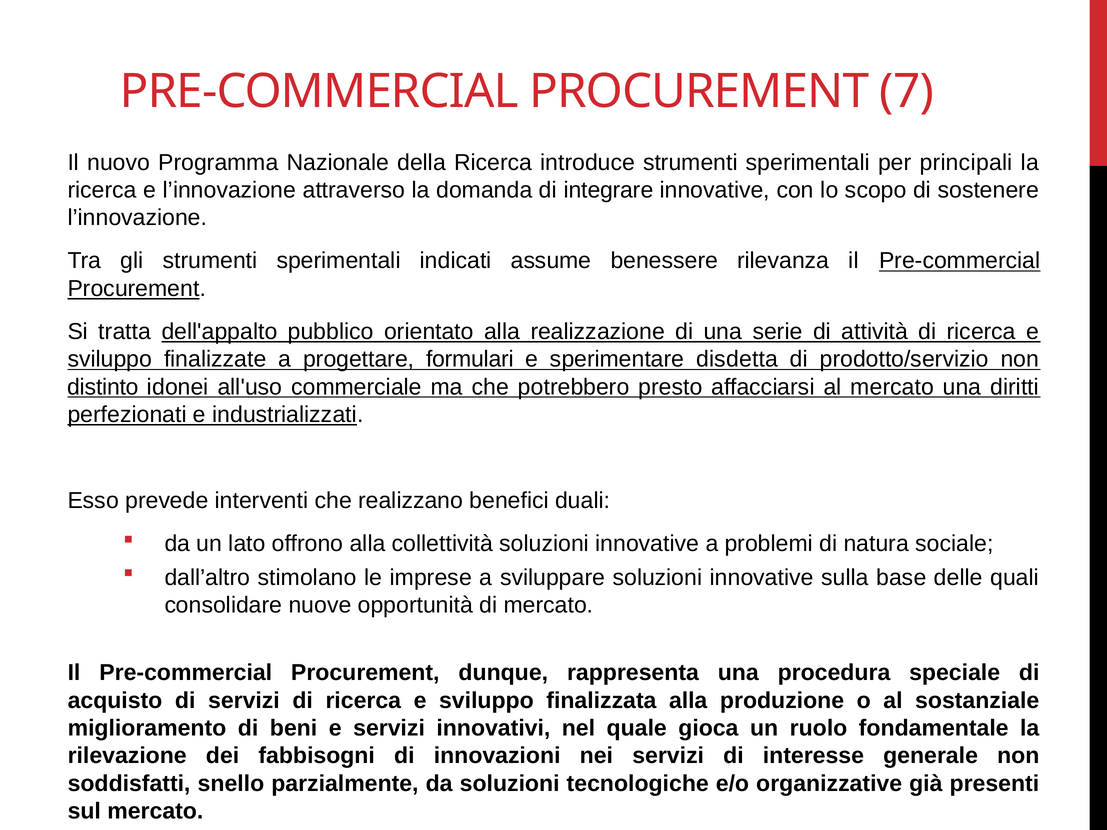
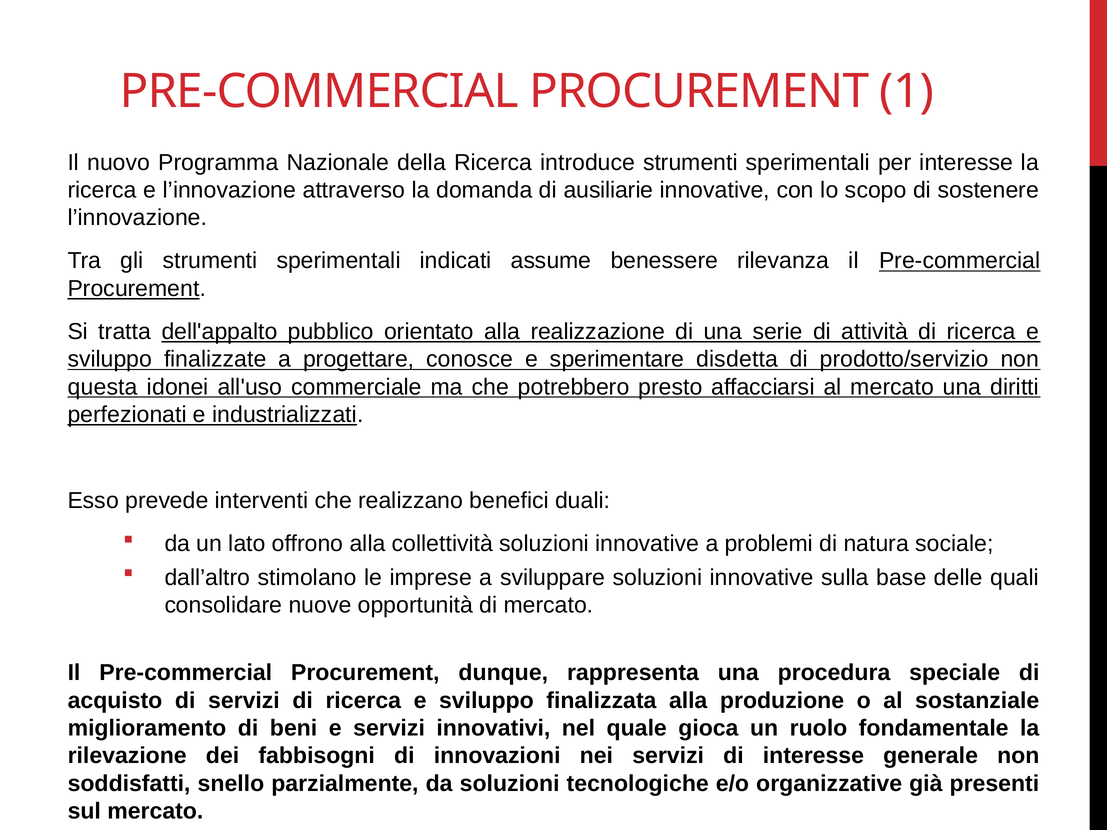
7: 7 -> 1 (907, 92)
per principali: principali -> interesse (966, 163)
integrare: integrare -> ausiliarie (608, 190)
formulari: formulari -> conosce (470, 359)
distinto: distinto -> questa (103, 387)
